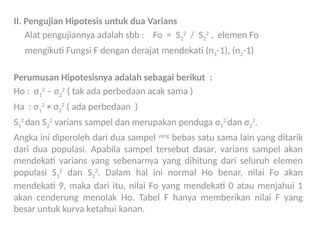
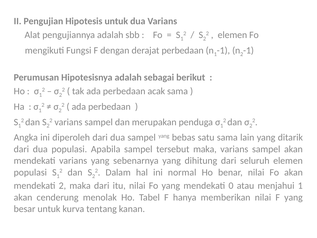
derajat mendekati: mendekati -> perbedaan (183, 50)
tersebut dasar: dasar -> maka (205, 149)
mendekati 9: 9 -> 2 (62, 186)
ketahui: ketahui -> tentang (102, 209)
